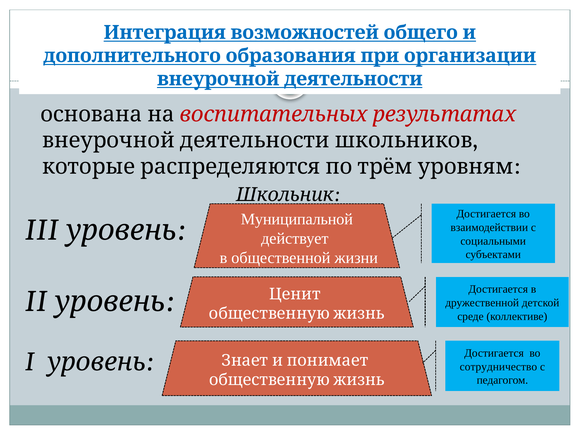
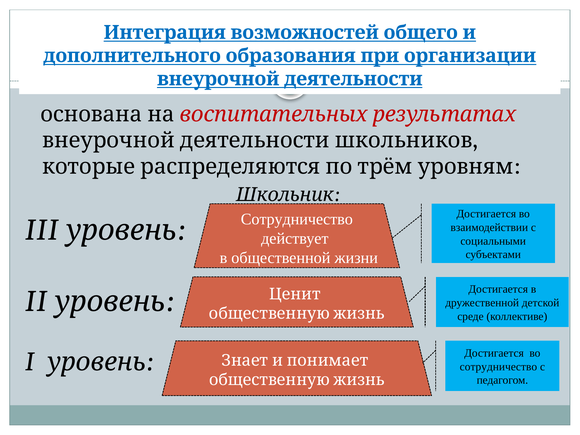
Муниципальной: Муниципальной -> Сотрудничество (297, 219)
